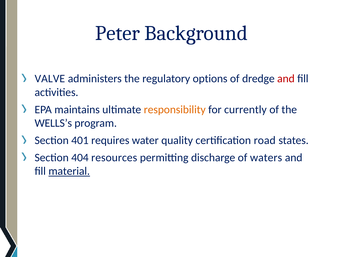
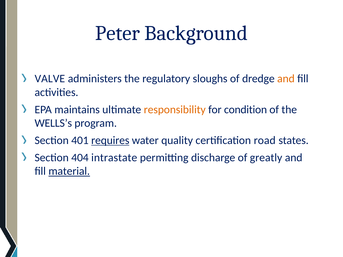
options: options -> sloughs (210, 79)
and colour: red -> orange (286, 79)
currently: currently -> condition (246, 110)
requires underline: none -> present (110, 141)
resources: resources -> intrastate (114, 158)
waters: waters -> greatly (266, 158)
